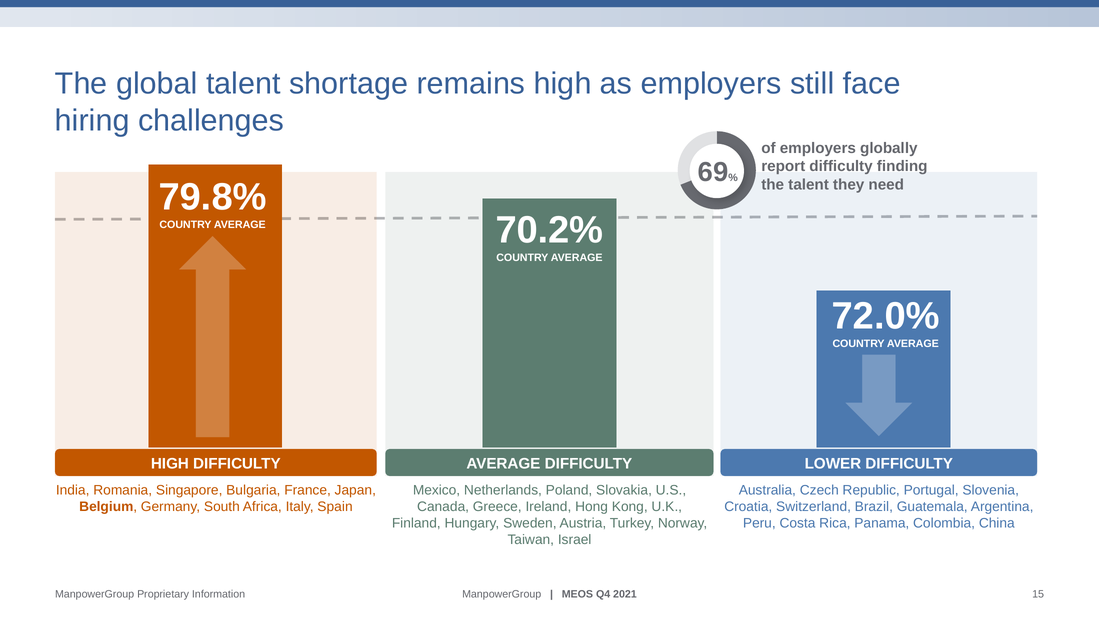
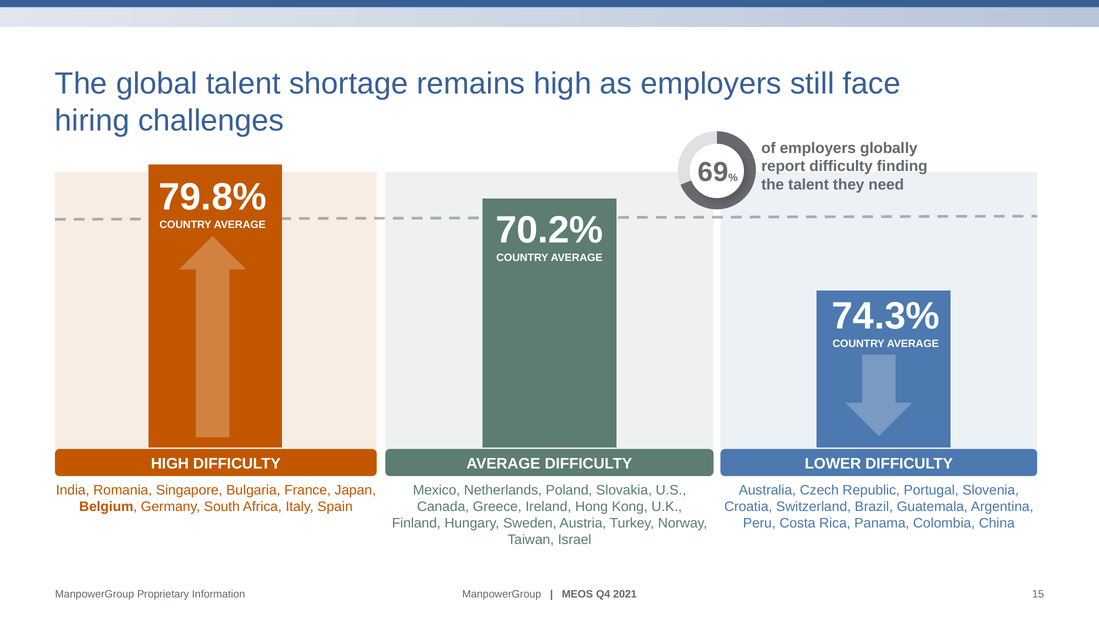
72.0%: 72.0% -> 74.3% (886, 316)
